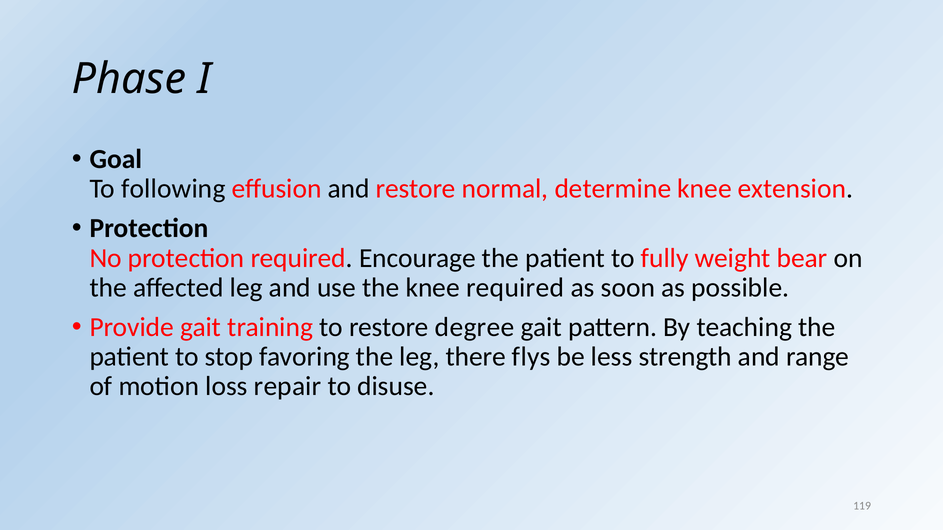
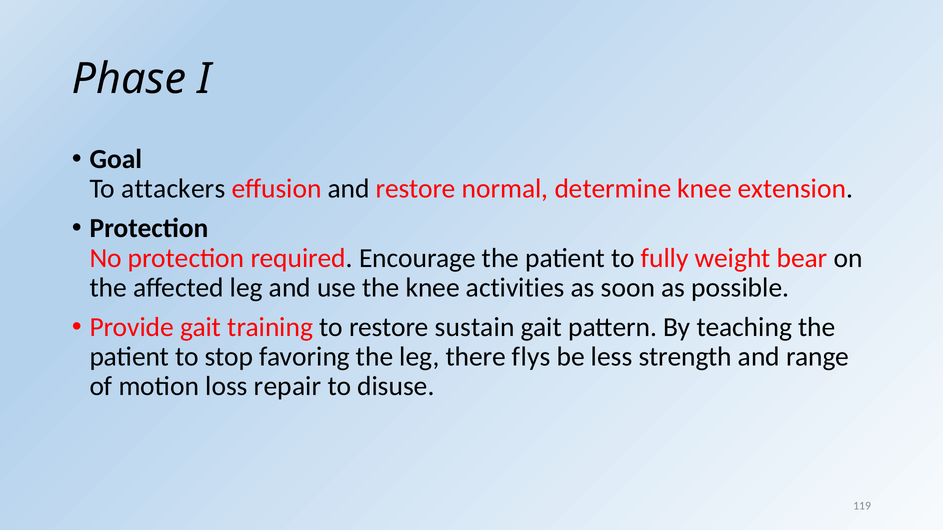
following: following -> attackers (173, 189)
knee required: required -> activities (515, 288)
degree: degree -> sustain (475, 327)
